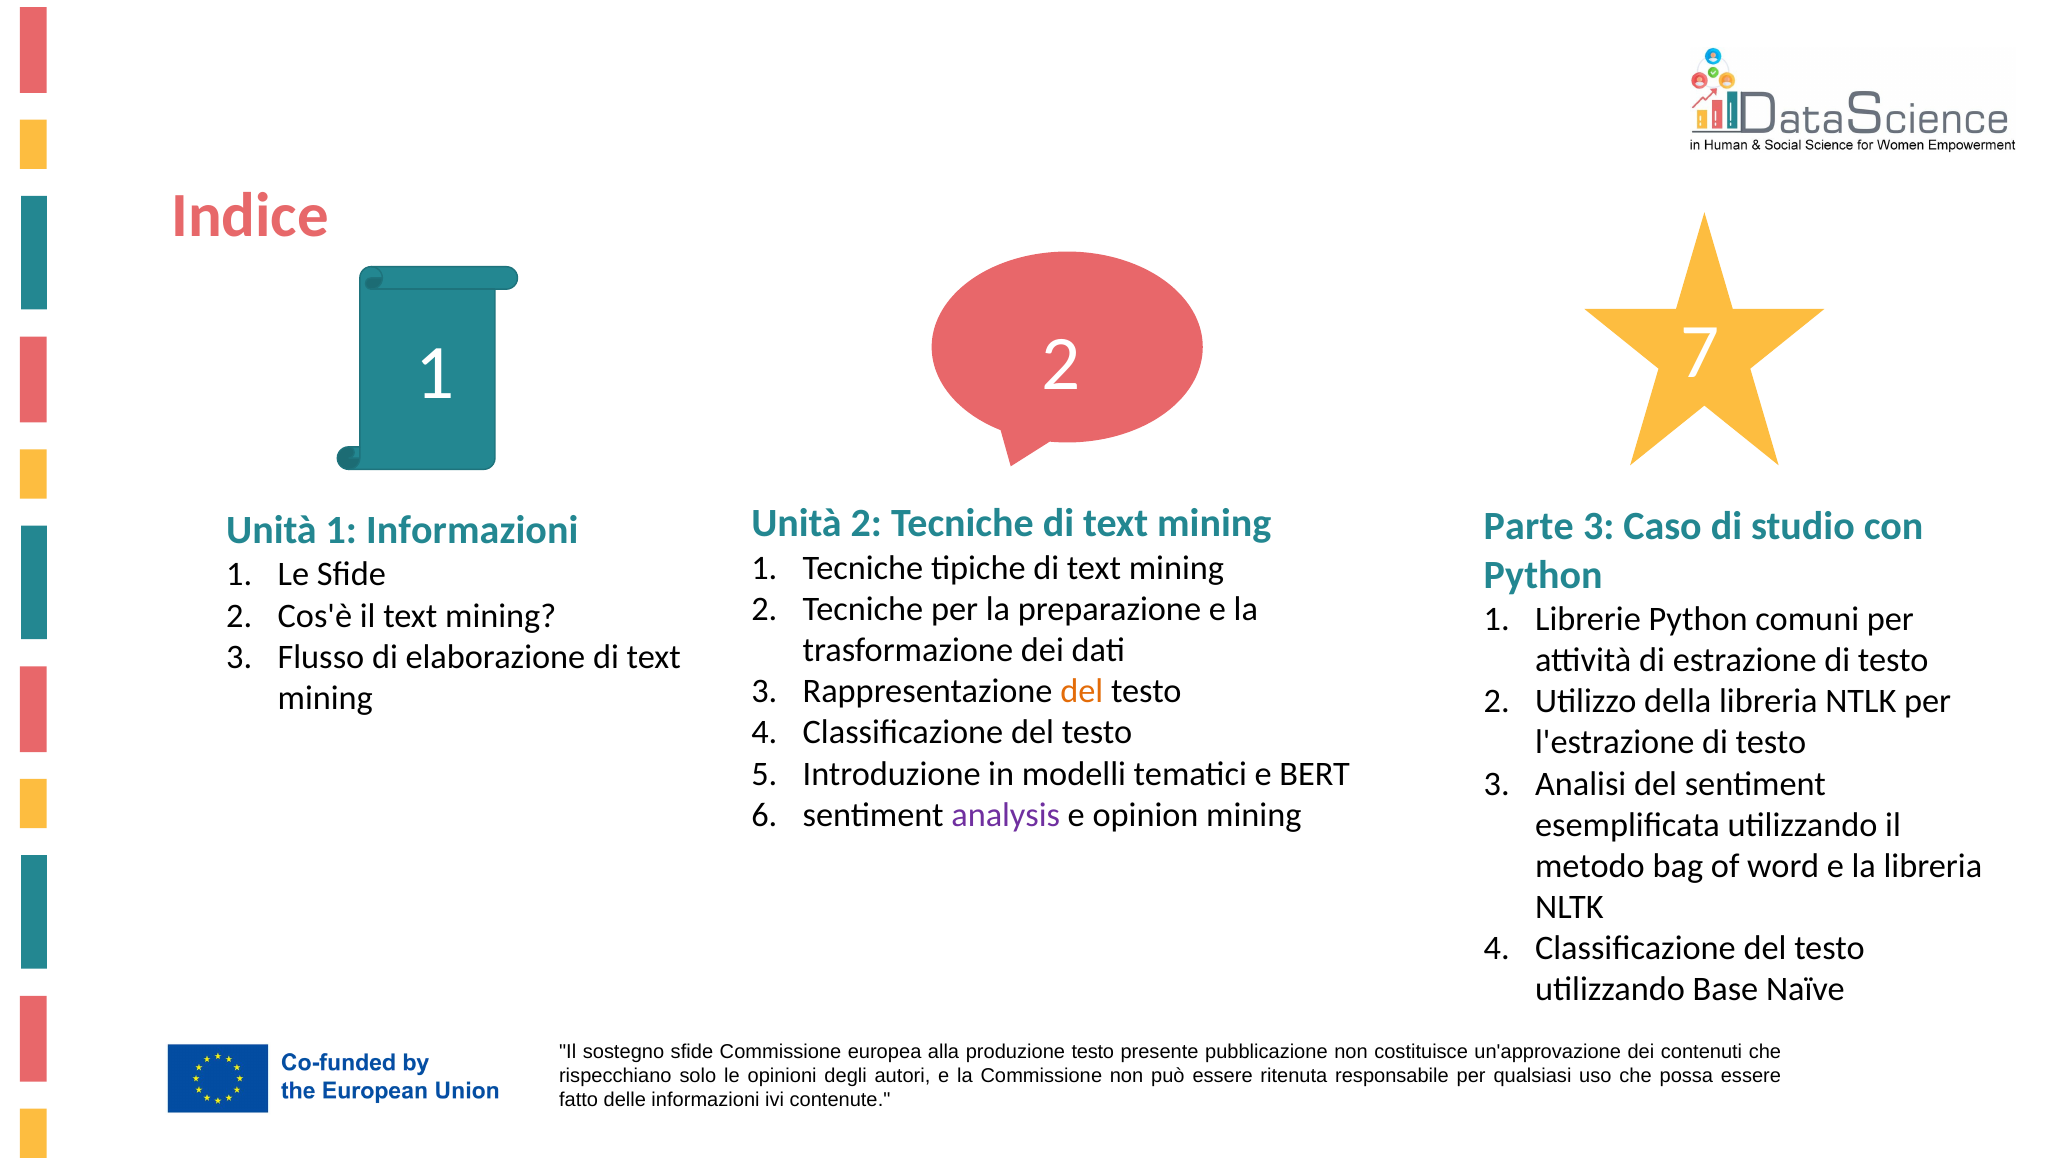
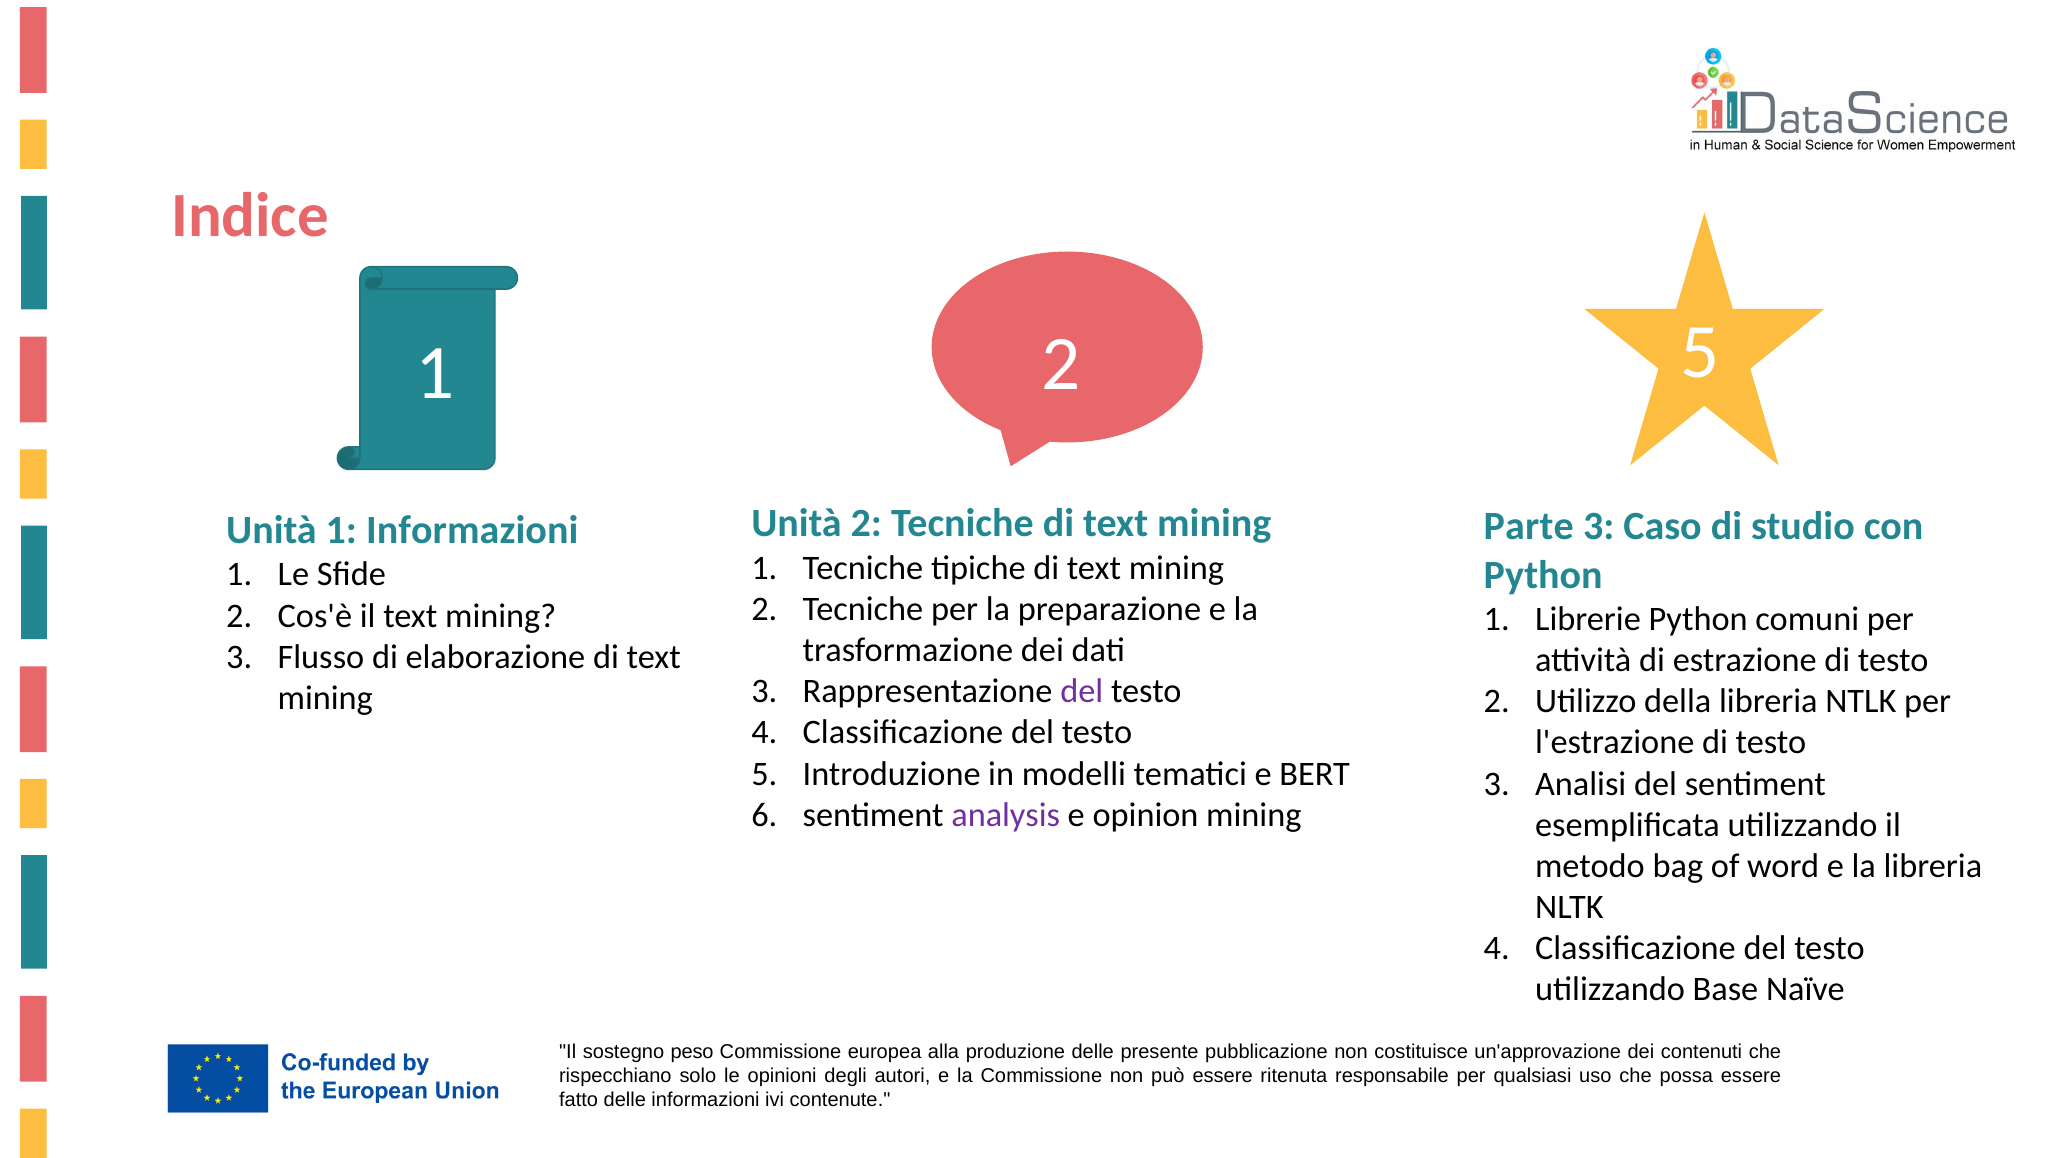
2 7: 7 -> 5 (1700, 352)
del colour: orange -> purple (1082, 692)
sfide: sfide -> peso (692, 1052)
testo: testo -> delle (1093, 1052)
